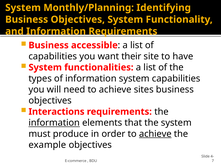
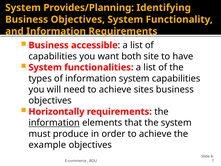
Monthly/Planning: Monthly/Planning -> Provides/Planning (89, 8)
their: their -> both (131, 56)
Interactions: Interactions -> Horizontally (56, 112)
achieve underline: present -> none (155, 134)
